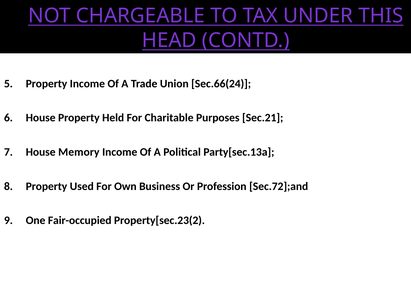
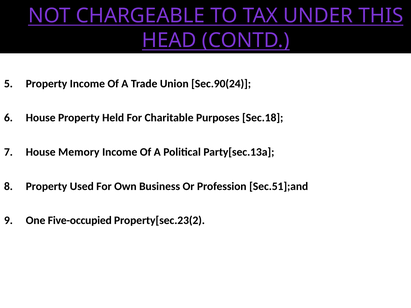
Sec.66(24: Sec.66(24 -> Sec.90(24 (221, 84)
Sec.21: Sec.21 -> Sec.18 (263, 118)
Sec.72];and: Sec.72];and -> Sec.51];and (279, 186)
Fair-occupied: Fair-occupied -> Five-occupied (80, 221)
